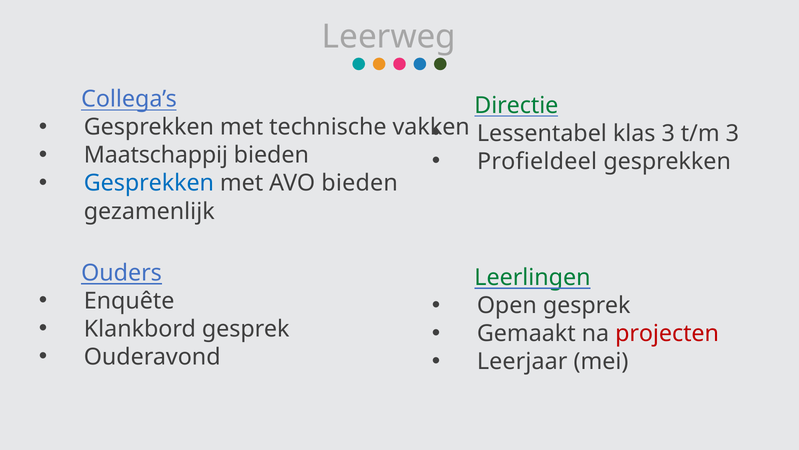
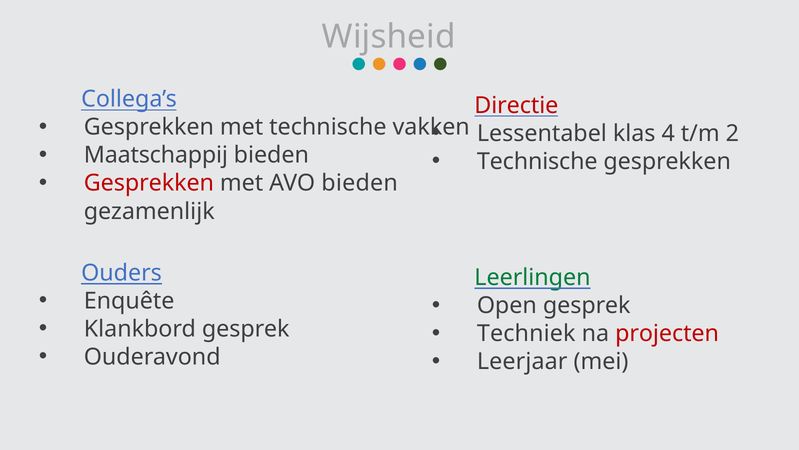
Leerweg: Leerweg -> Wijsheid (389, 36)
Directie colour: green -> red (516, 105)
klas 3: 3 -> 4 (668, 133)
t/m 3: 3 -> 2 (732, 133)
Profieldeel: Profieldeel -> Technische (537, 161)
Gesprekken colour: blue -> red (149, 183)
Gemaakt: Gemaakt -> Techniek (526, 333)
